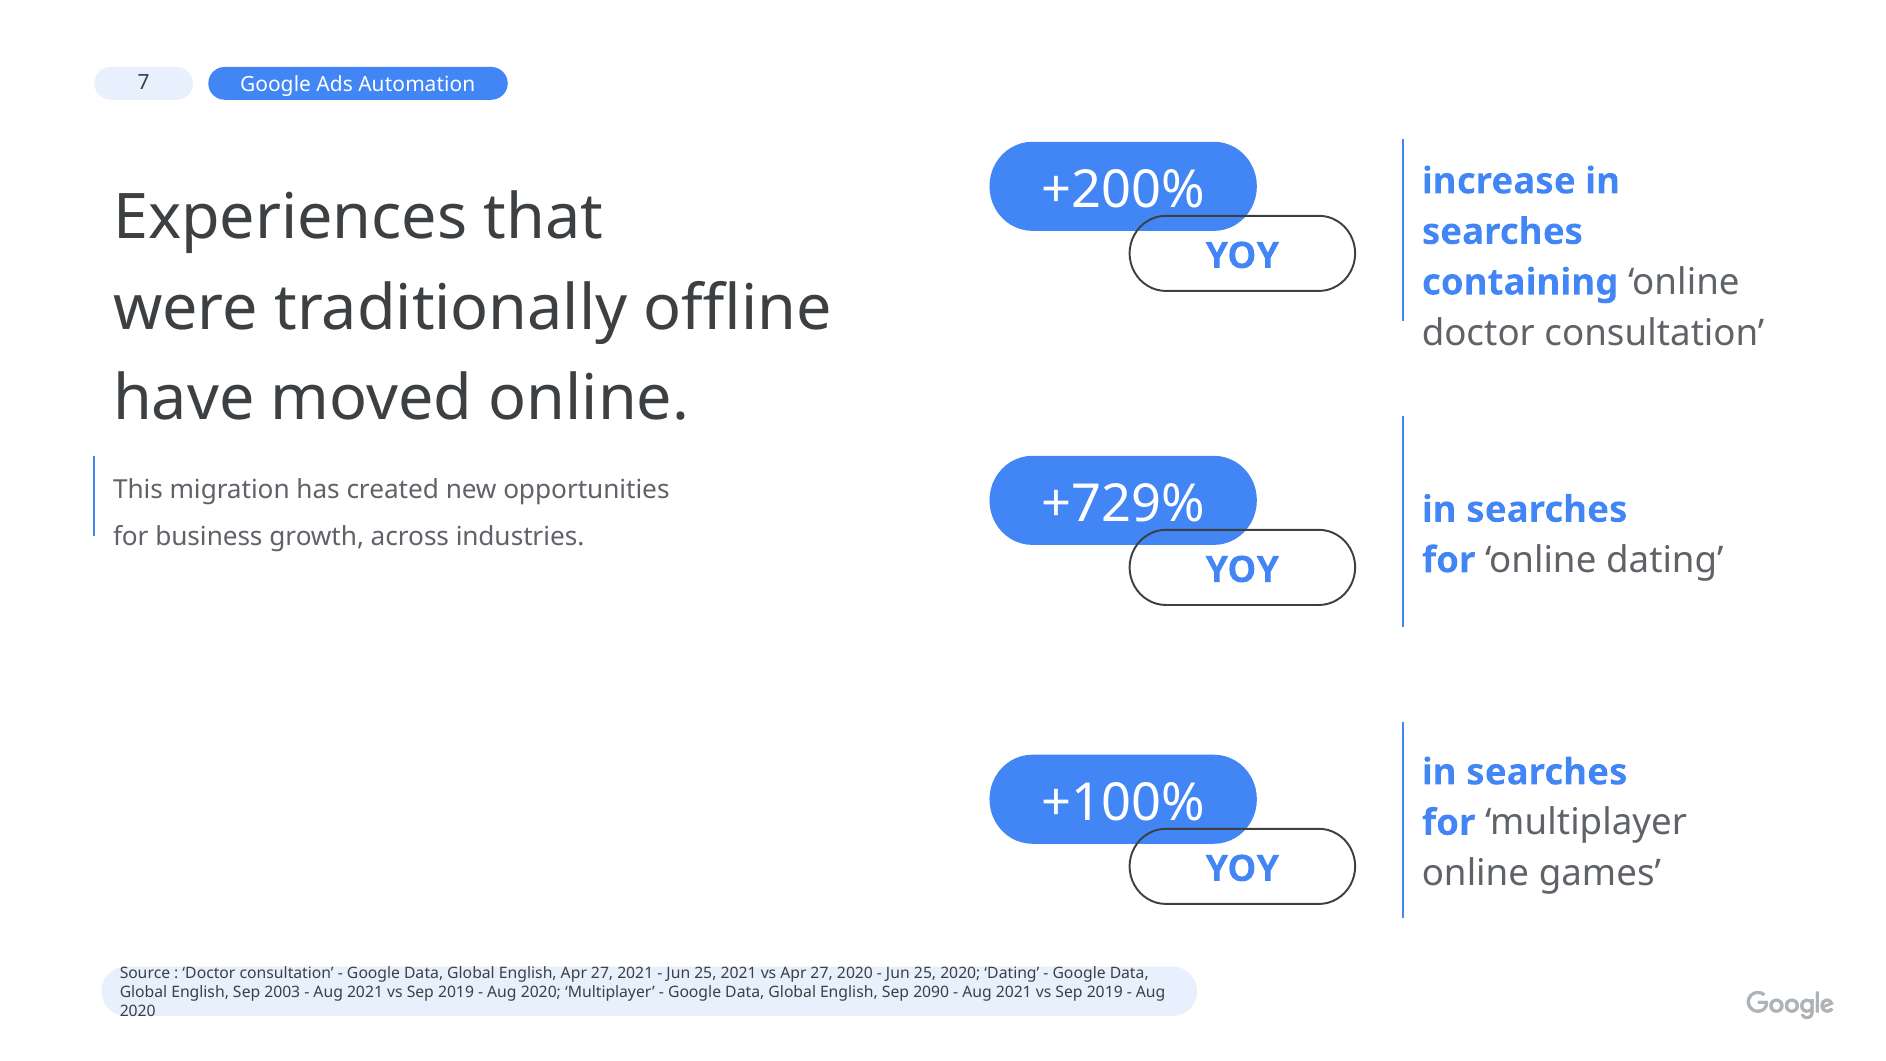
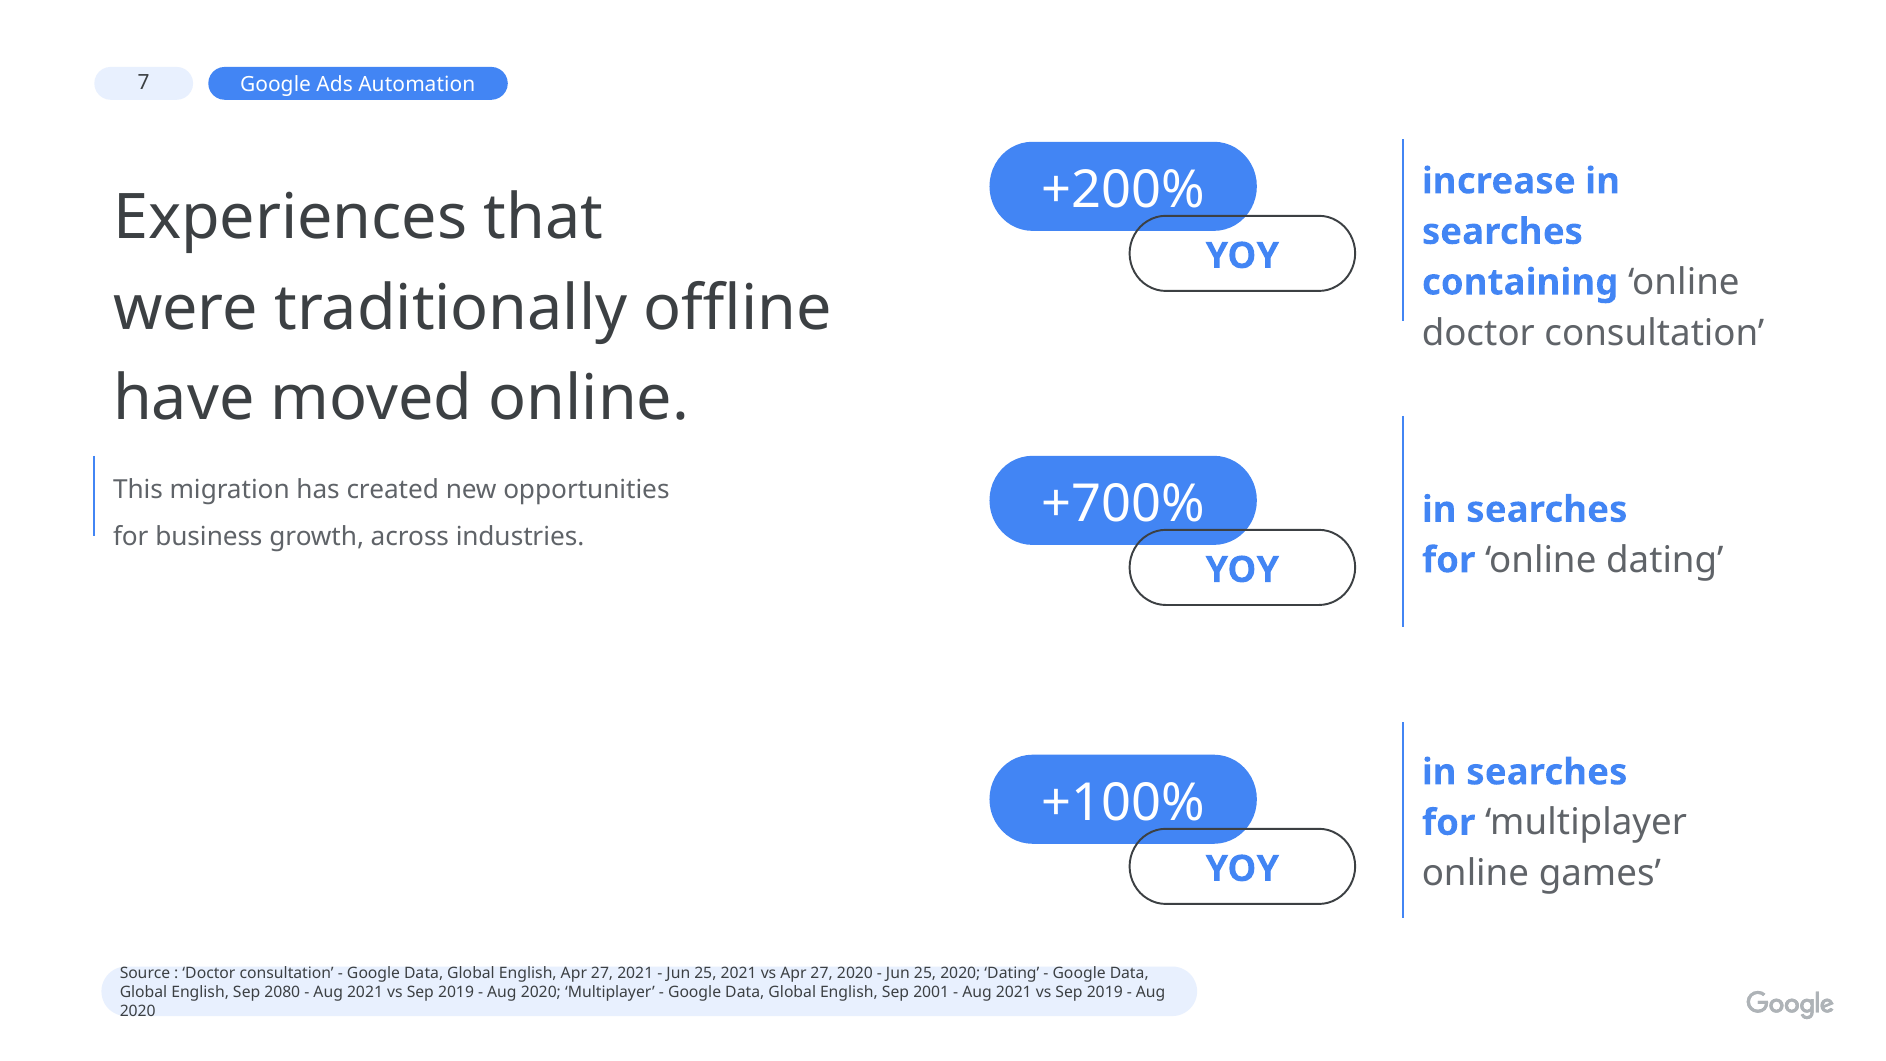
+729%: +729% -> +700% (1123, 504)
2003: 2003 -> 2080 (282, 992)
2090: 2090 -> 2001 (931, 992)
